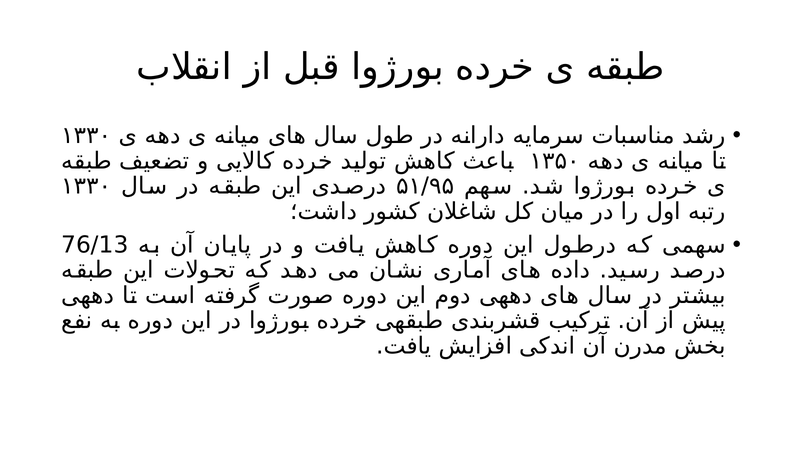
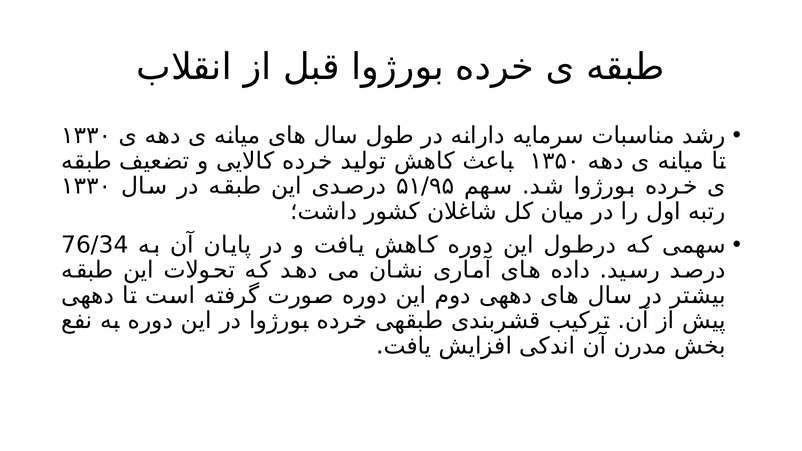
76/13: 76/13 -> 76/34 (95, 245)
